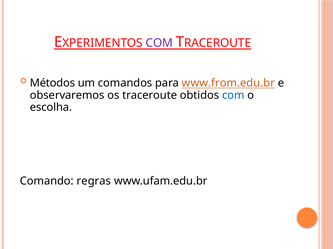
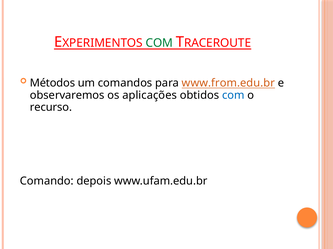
COM colour: purple -> green (159, 43)
traceroute: traceroute -> aplicações (150, 96)
escolha: escolha -> recurso (51, 108)
regras: regras -> depois (94, 181)
